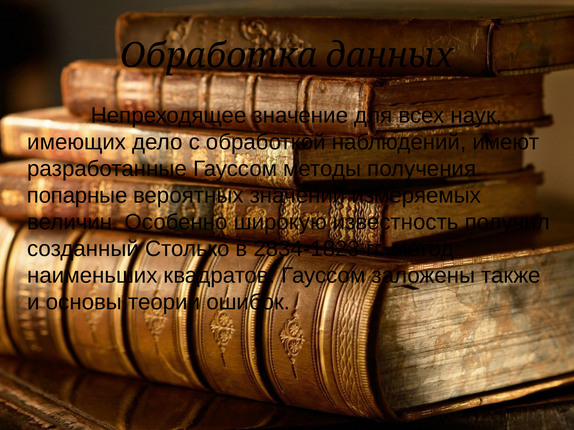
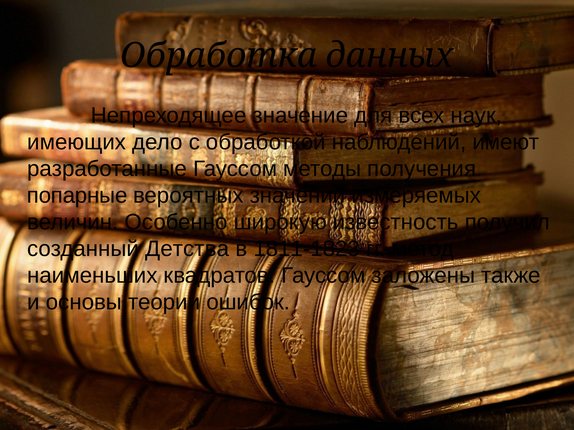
Столько: Столько -> Детства (187, 249)
2834-1823: 2834-1823 -> 1811-1823 (307, 249)
